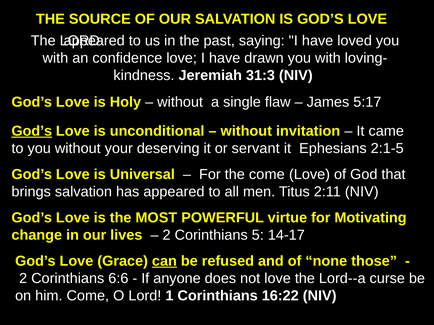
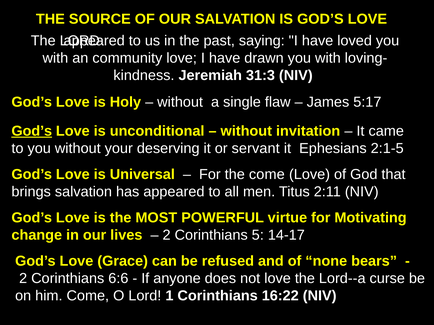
confidence: confidence -> community (127, 58)
can underline: present -> none (164, 261)
those: those -> bears (374, 261)
